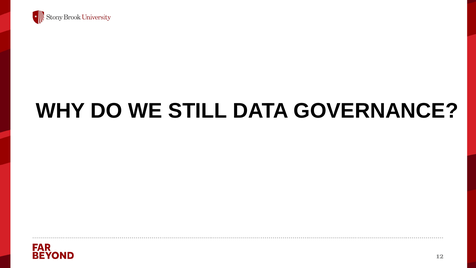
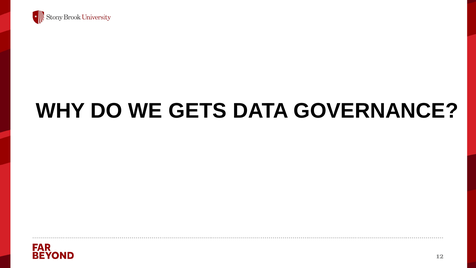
STILL: STILL -> GETS (198, 111)
